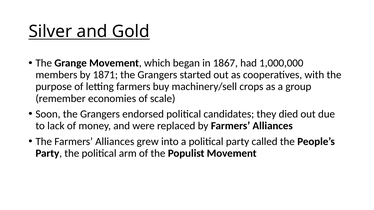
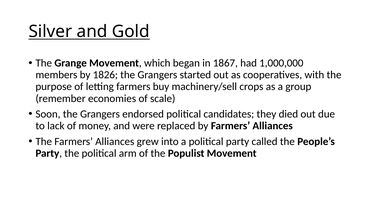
1871: 1871 -> 1826 (105, 75)
